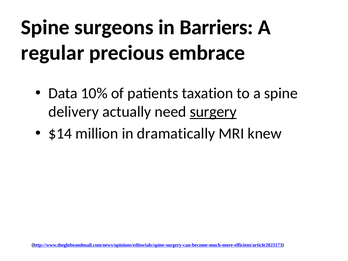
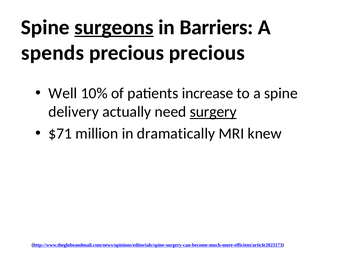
surgeons underline: none -> present (114, 27)
regular: regular -> spends (53, 53)
precious embrace: embrace -> precious (207, 53)
Data: Data -> Well (63, 93)
taxation: taxation -> increase (208, 93)
$14: $14 -> $71 (60, 134)
